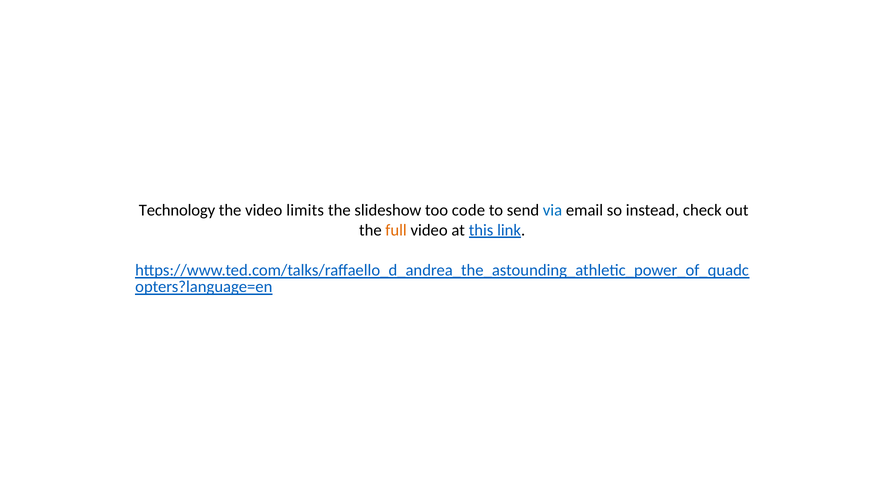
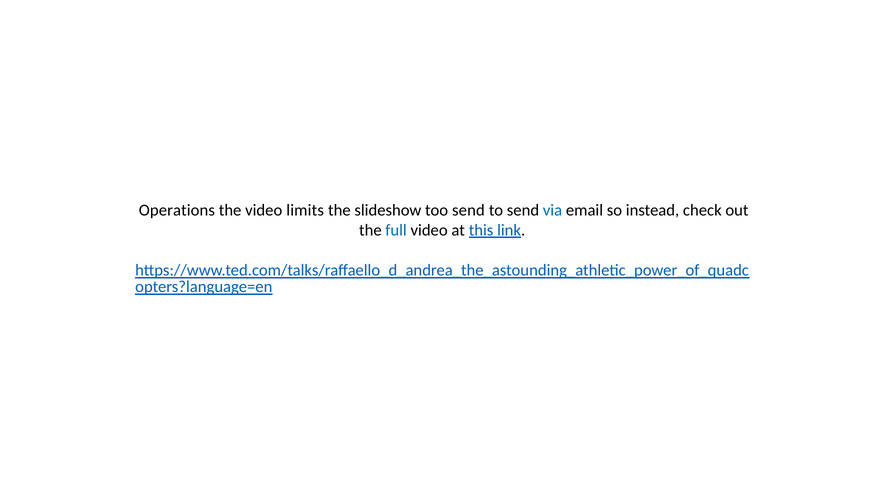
Technology: Technology -> Operations (177, 210)
too code: code -> send (468, 210)
full colour: orange -> blue (396, 230)
